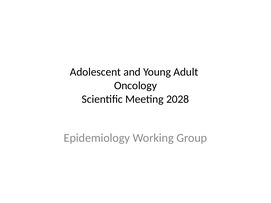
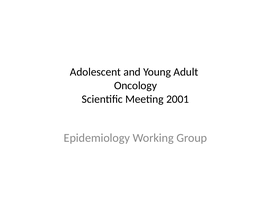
2028: 2028 -> 2001 (178, 99)
